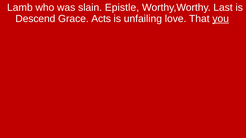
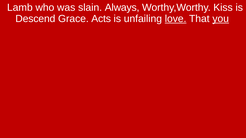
Epistle: Epistle -> Always (122, 8)
Last: Last -> Kiss (223, 8)
love underline: none -> present (176, 19)
